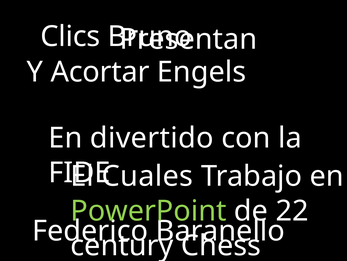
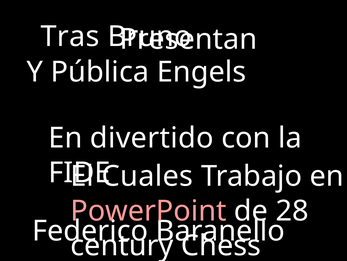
Clics: Clics -> Tras (70, 36)
Acortar: Acortar -> Pública (100, 72)
PowerPoint colour: light green -> pink (148, 210)
22: 22 -> 28 (292, 210)
